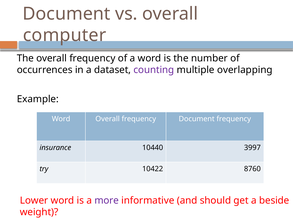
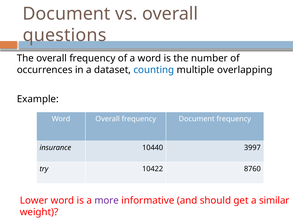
computer: computer -> questions (65, 35)
counting colour: purple -> blue (154, 70)
beside: beside -> similar (274, 200)
